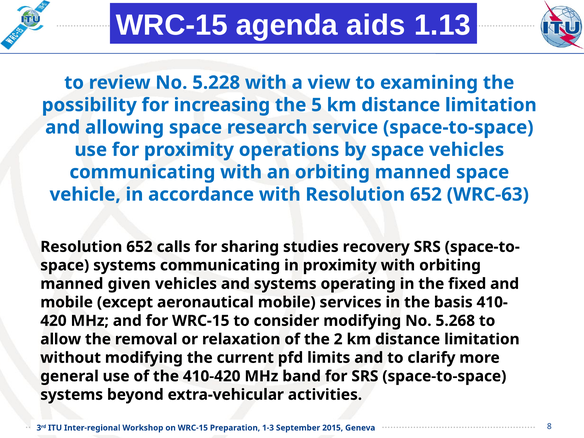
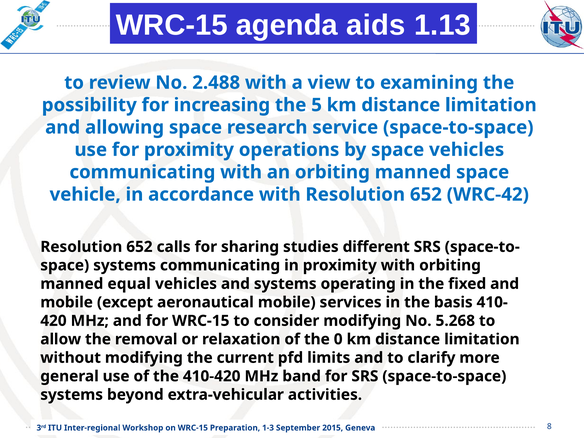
5.228: 5.228 -> 2.488 (216, 83)
WRC‑63: WRC‑63 -> WRC‑42 (488, 194)
recovery: recovery -> different (376, 247)
given: given -> equal (129, 284)
2: 2 -> 0 (338, 339)
